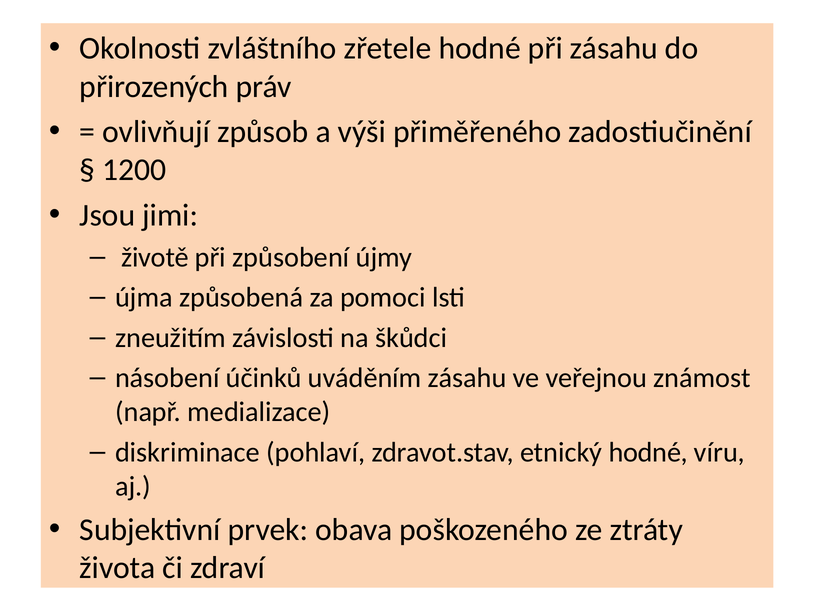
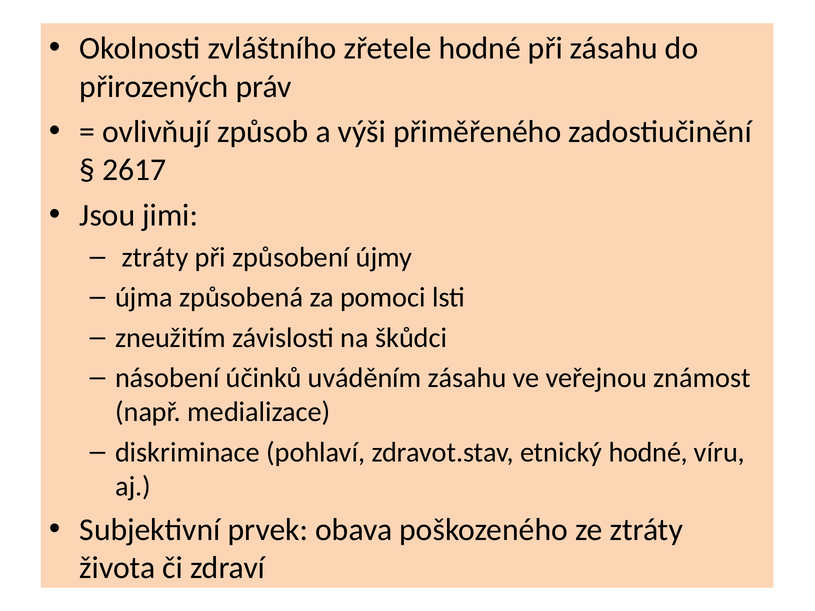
1200: 1200 -> 2617 (134, 170)
životě: životě -> ztráty (155, 257)
